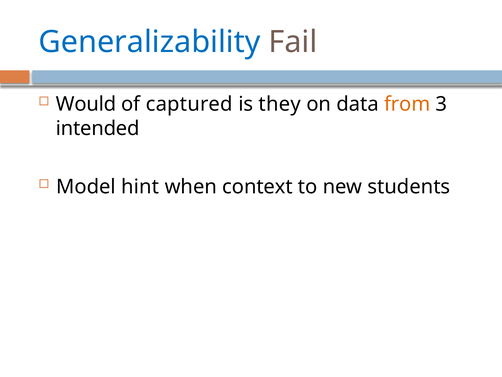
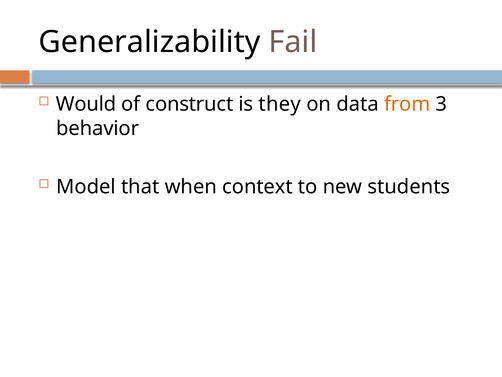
Generalizability colour: blue -> black (150, 42)
captured: captured -> construct (189, 104)
intended: intended -> behavior (98, 128)
hint: hint -> that (140, 187)
